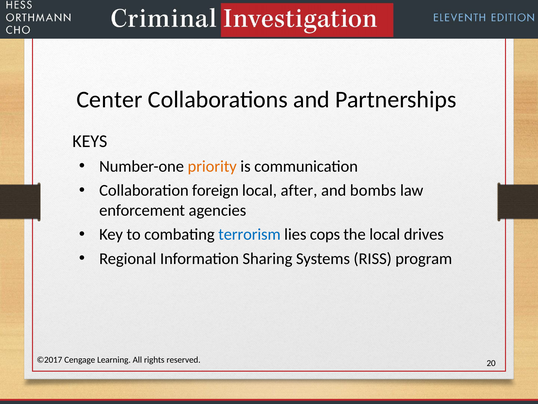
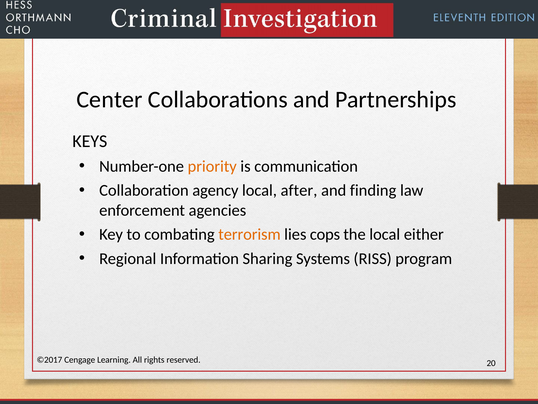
foreign: foreign -> agency (215, 190)
bombs: bombs -> finding (373, 190)
terrorism colour: blue -> orange (249, 234)
drives: drives -> either (424, 234)
